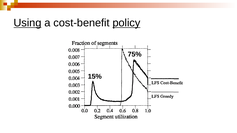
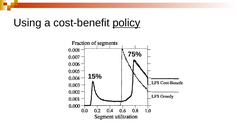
Using underline: present -> none (28, 23)
